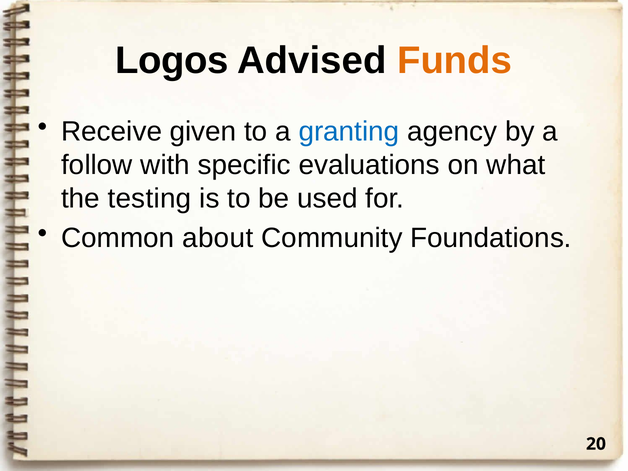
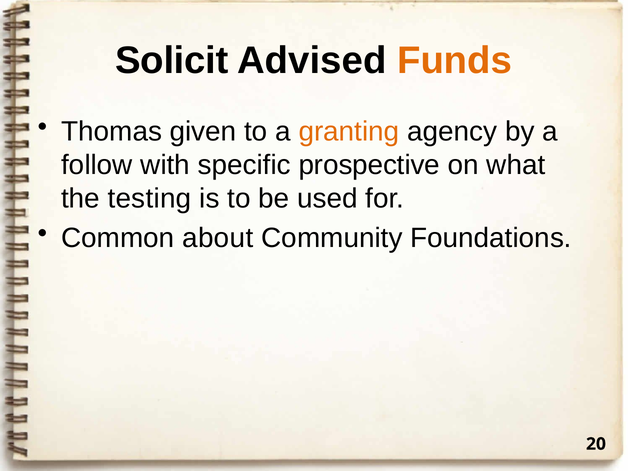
Logos: Logos -> Solicit (172, 61)
Receive: Receive -> Thomas (112, 132)
granting colour: blue -> orange (349, 132)
evaluations: evaluations -> prospective (369, 165)
